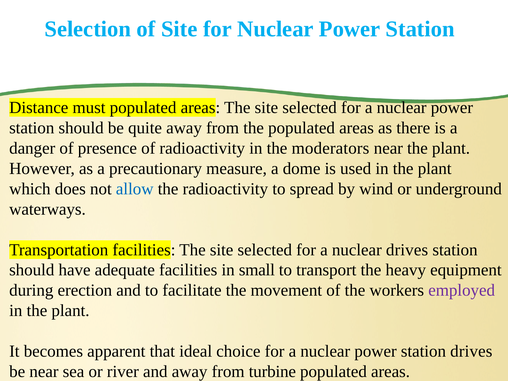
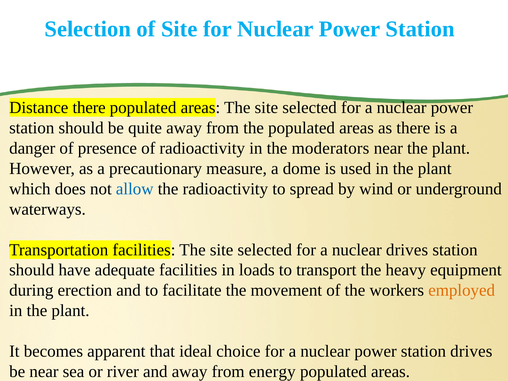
Distance must: must -> there (89, 108)
small: small -> loads (257, 270)
employed colour: purple -> orange (462, 290)
turbine: turbine -> energy (272, 372)
